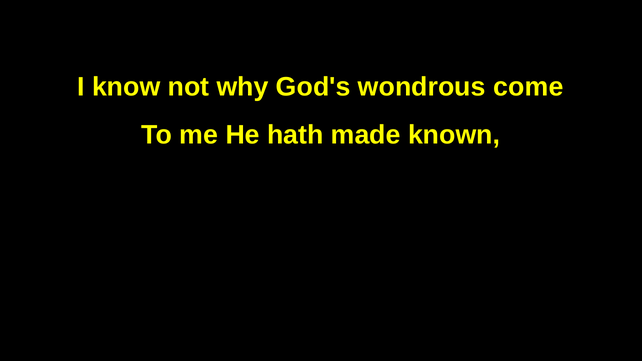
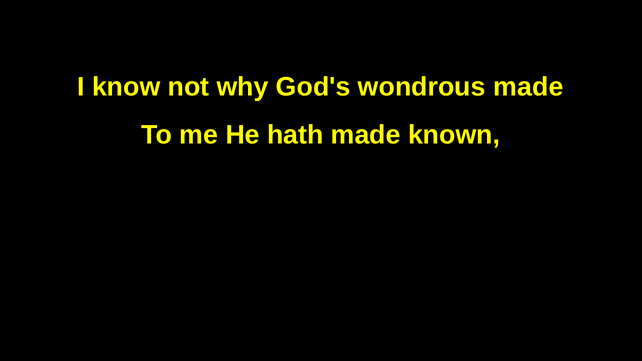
wondrous come: come -> made (528, 87)
